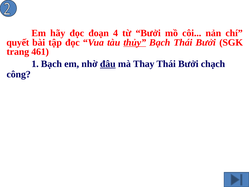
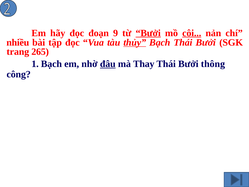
4: 4 -> 9 (116, 33)
Bưởi underline: none -> present (148, 33)
côi underline: none -> present (192, 33)
quyết: quyết -> nhiều (18, 42)
461: 461 -> 265 (40, 52)
chạch: chạch -> thông (213, 64)
